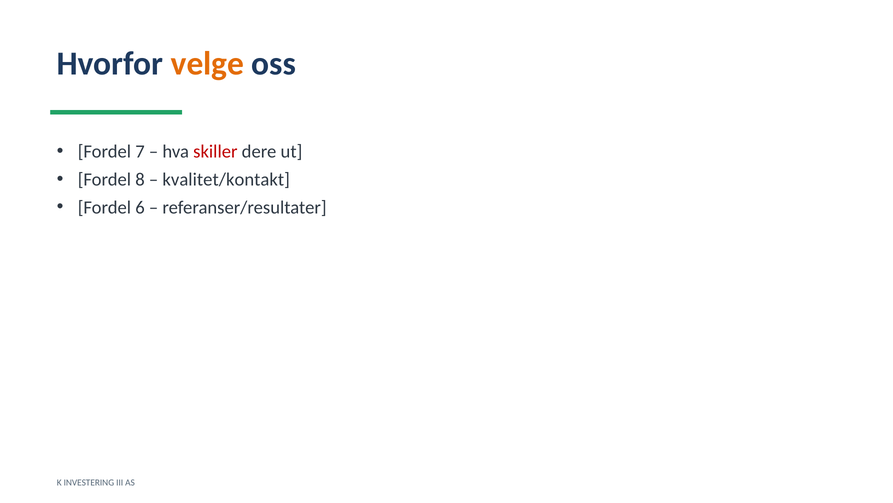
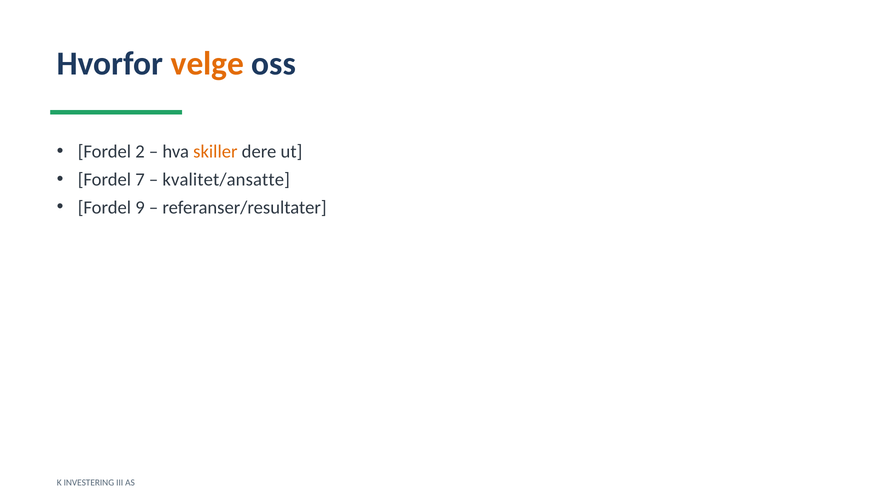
7: 7 -> 2 (140, 151)
skiller colour: red -> orange (215, 151)
8: 8 -> 7 (140, 179)
kvalitet/kontakt: kvalitet/kontakt -> kvalitet/ansatte (226, 179)
6: 6 -> 9 (140, 207)
